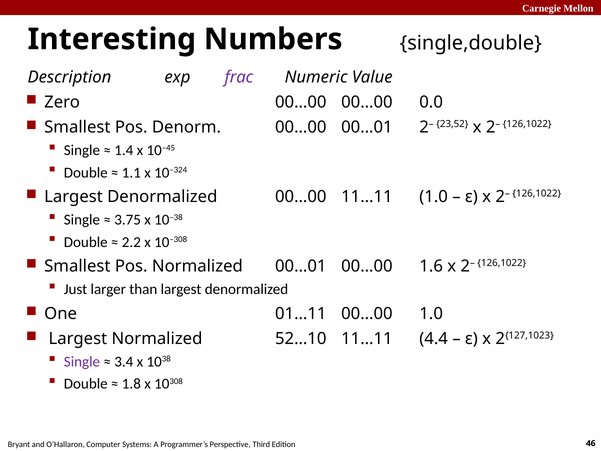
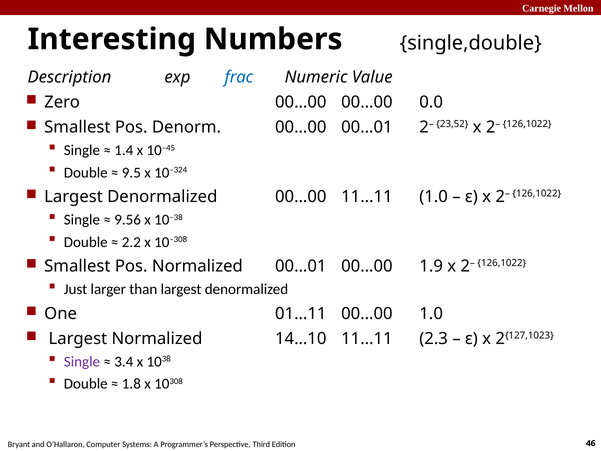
frac colour: purple -> blue (239, 77)
1.1: 1.1 -> 9.5 (131, 173)
3.75: 3.75 -> 9.56 (128, 220)
1.6: 1.6 -> 1.9 (431, 266)
52…10: 52…10 -> 14…10 (301, 338)
4.4: 4.4 -> 2.3 (434, 338)
